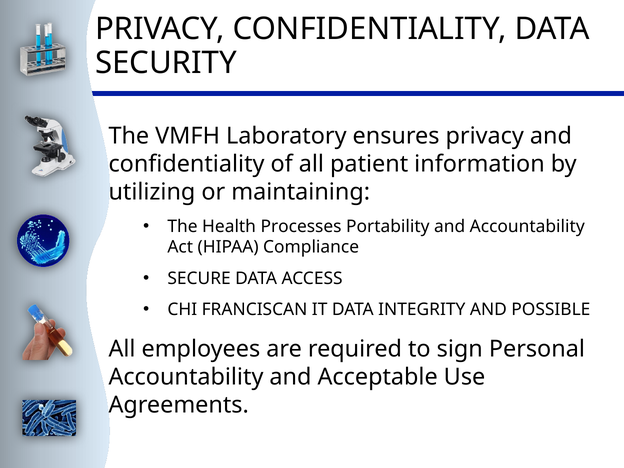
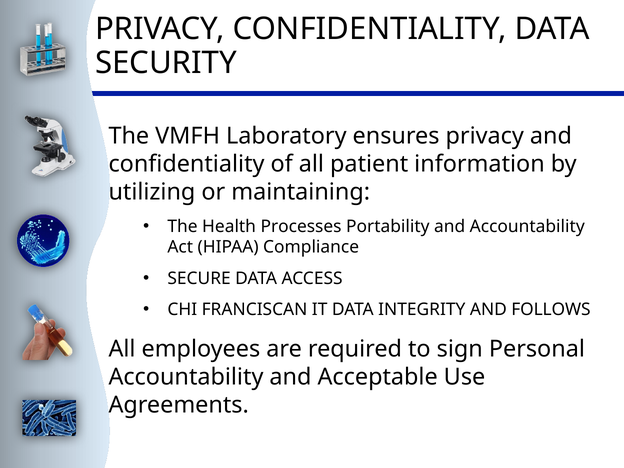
POSSIBLE: POSSIBLE -> FOLLOWS (551, 310)
